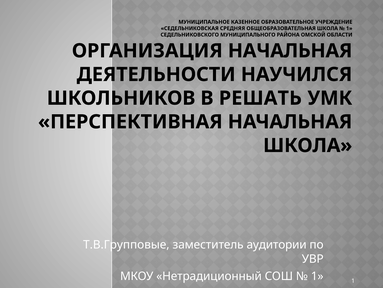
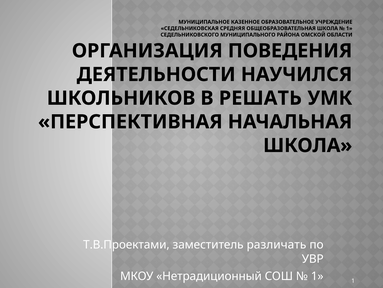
ОРГАНИЗАЦИЯ НАЧАЛЬНАЯ: НАЧАЛЬНАЯ -> ПОВЕДЕНИЯ (290, 51)
Т.В.Групповые: Т.В.Групповые -> Т.В.Проектами (126, 244)
аудитории: аудитории -> различать (276, 244)
